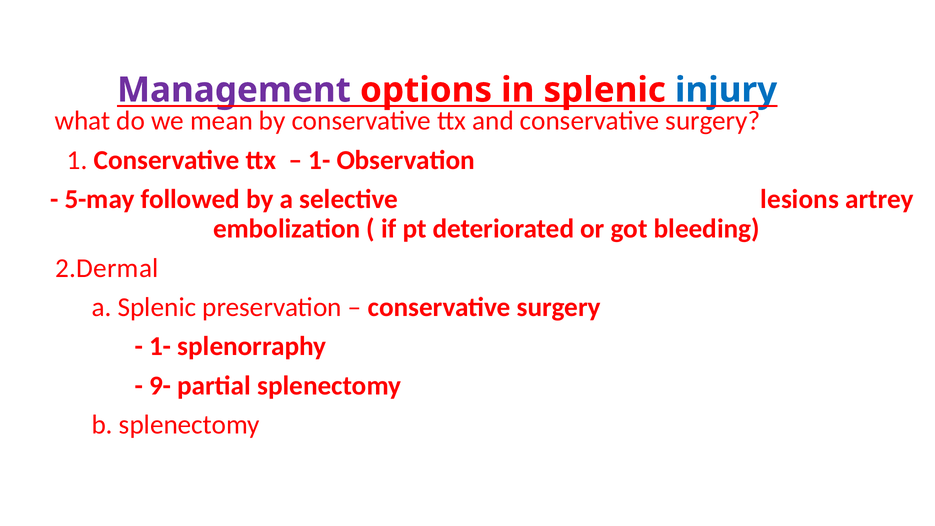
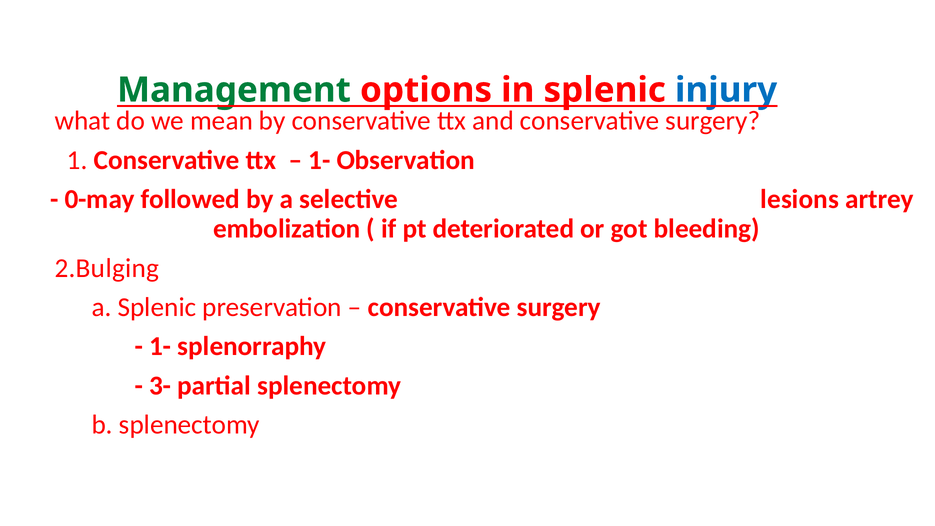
Management colour: purple -> green (234, 90)
5-may: 5-may -> 0-may (100, 199)
2.Dermal: 2.Dermal -> 2.Bulging (107, 268)
9-: 9- -> 3- (160, 386)
